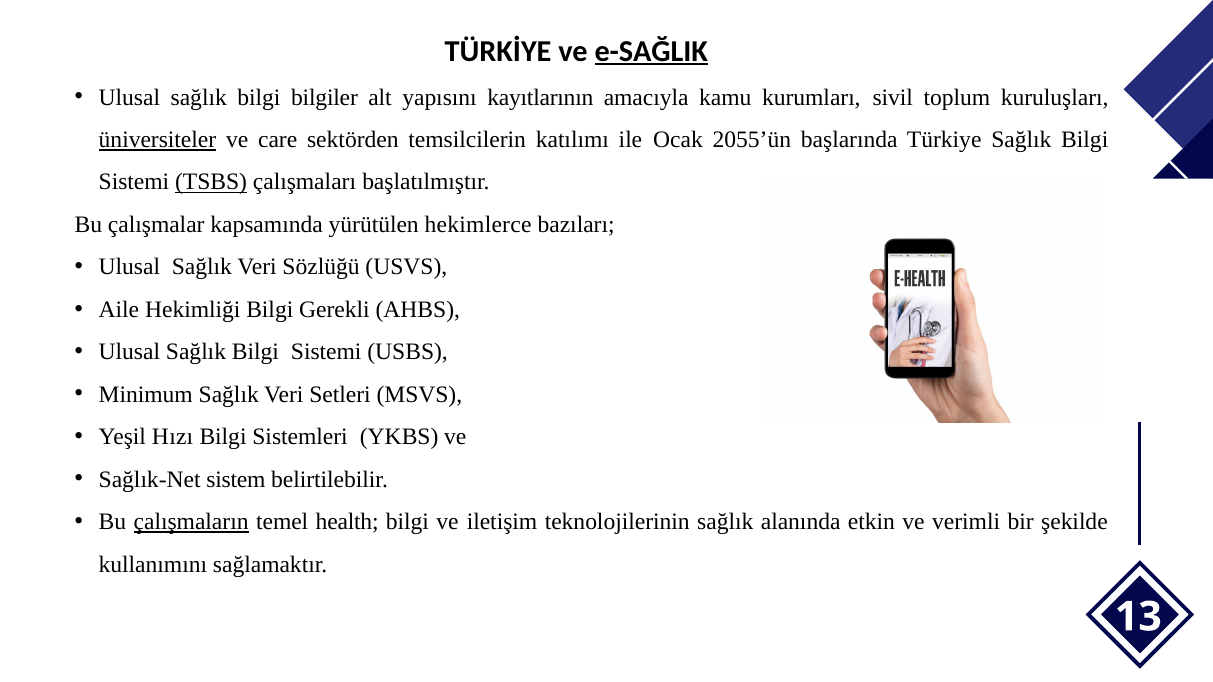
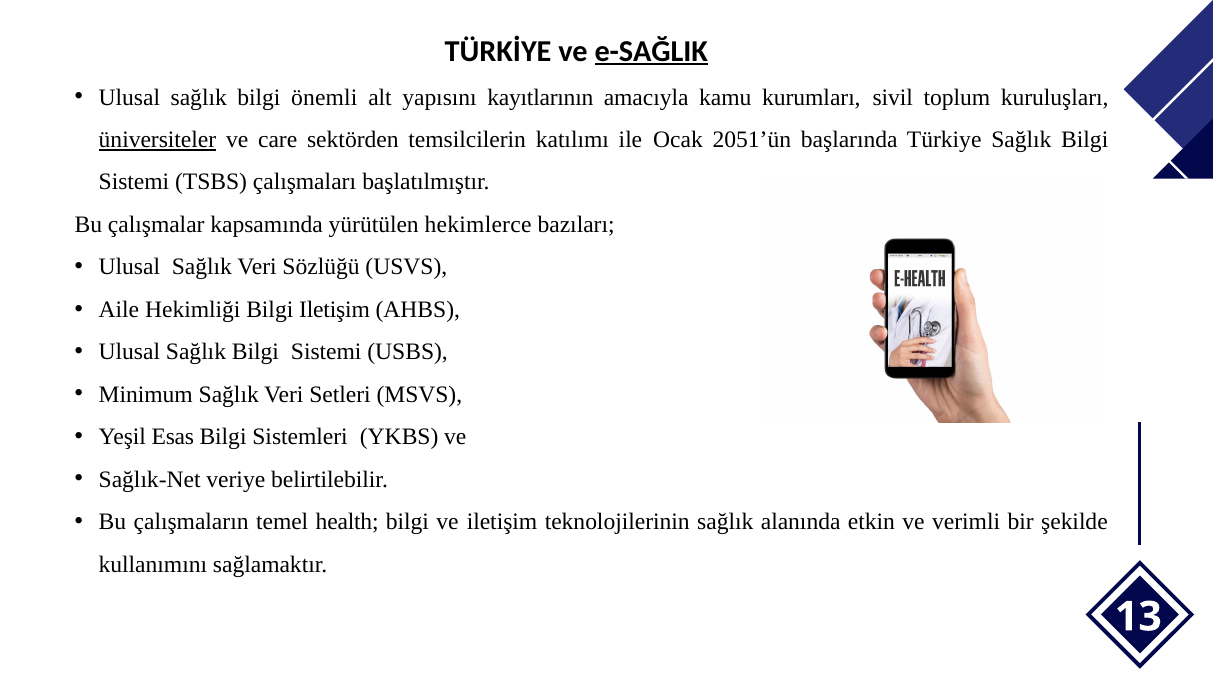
bilgiler: bilgiler -> önemli (324, 97)
2055’ün: 2055’ün -> 2051’ün (752, 140)
TSBS underline: present -> none (211, 182)
Bilgi Gerekli: Gerekli -> Iletişim (335, 310)
Hızı: Hızı -> Esas (173, 437)
sistem: sistem -> veriye (236, 480)
çalışmaların underline: present -> none (191, 522)
